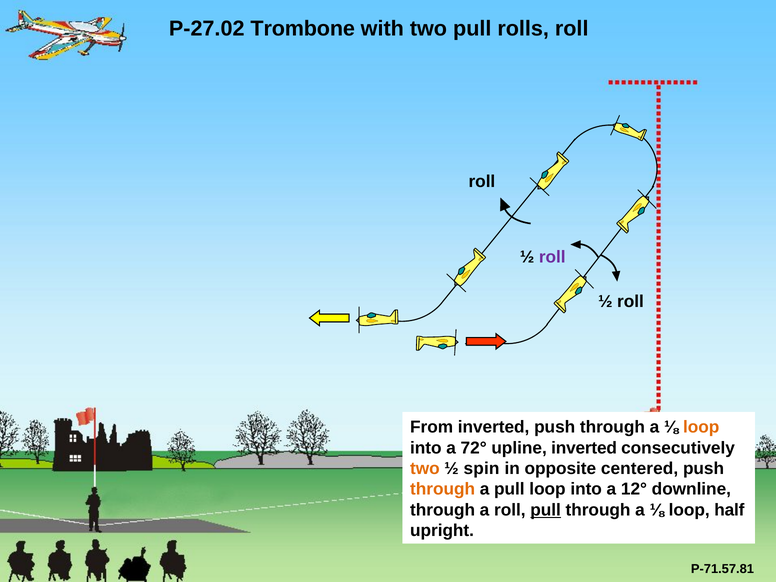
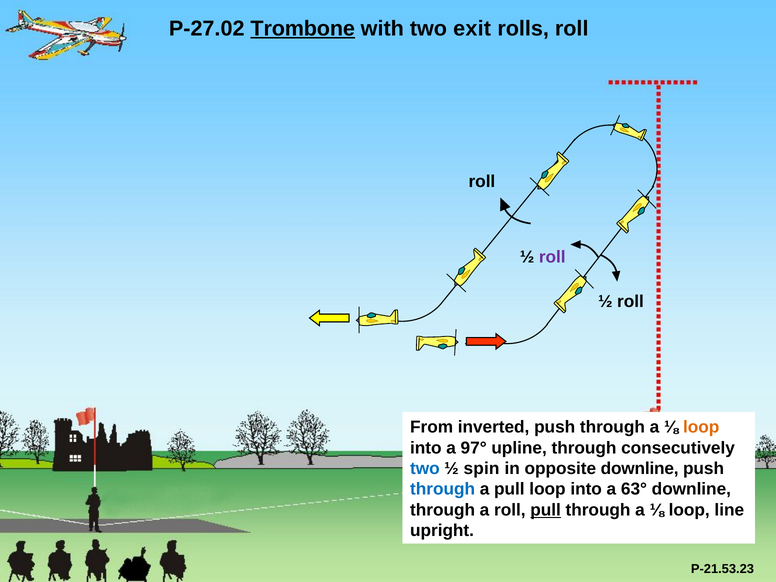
Trombone underline: none -> present (303, 28)
two pull: pull -> exit (472, 28)
72°: 72° -> 97° (474, 448)
upline inverted: inverted -> through (584, 448)
two colour: orange -> blue (425, 469)
opposite centered: centered -> downline (640, 469)
through colour: orange -> blue (443, 489)
12°: 12° -> 63° (634, 489)
half: half -> line (729, 510)
P-71.57.81: P-71.57.81 -> P-21.53.23 (722, 569)
